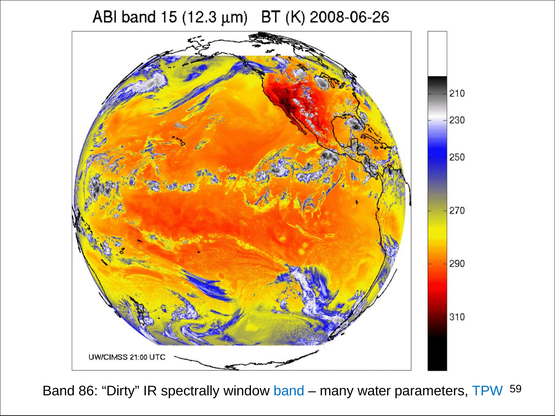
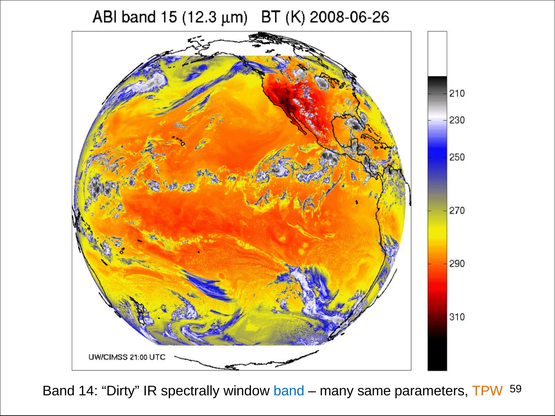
86: 86 -> 14 (88, 391)
water: water -> same (374, 391)
TPW colour: blue -> orange (487, 391)
